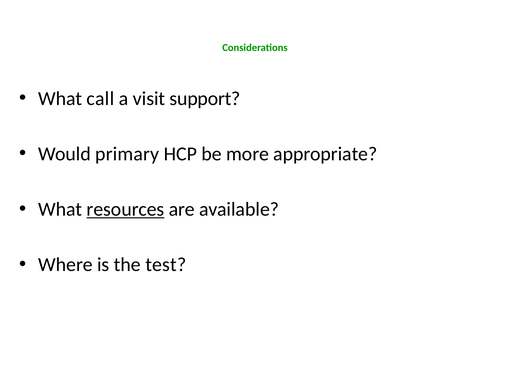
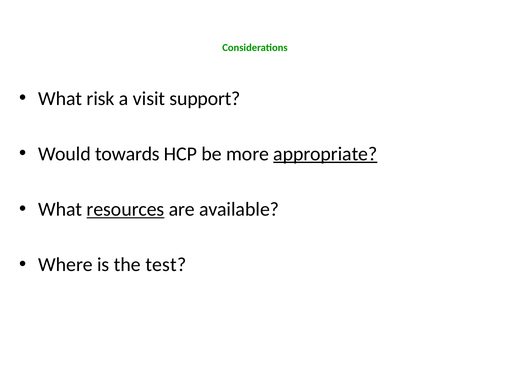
call: call -> risk (101, 99)
primary: primary -> towards (127, 154)
appropriate underline: none -> present (325, 154)
